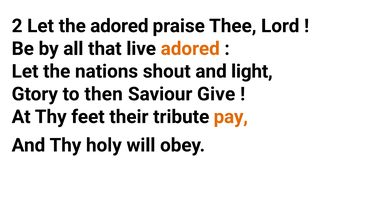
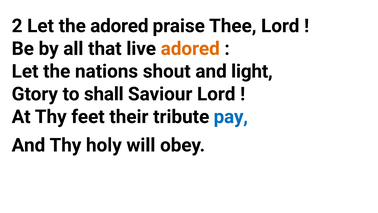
then: then -> shall (104, 94)
Saviour Give: Give -> Lord (216, 94)
pay colour: orange -> blue (231, 117)
